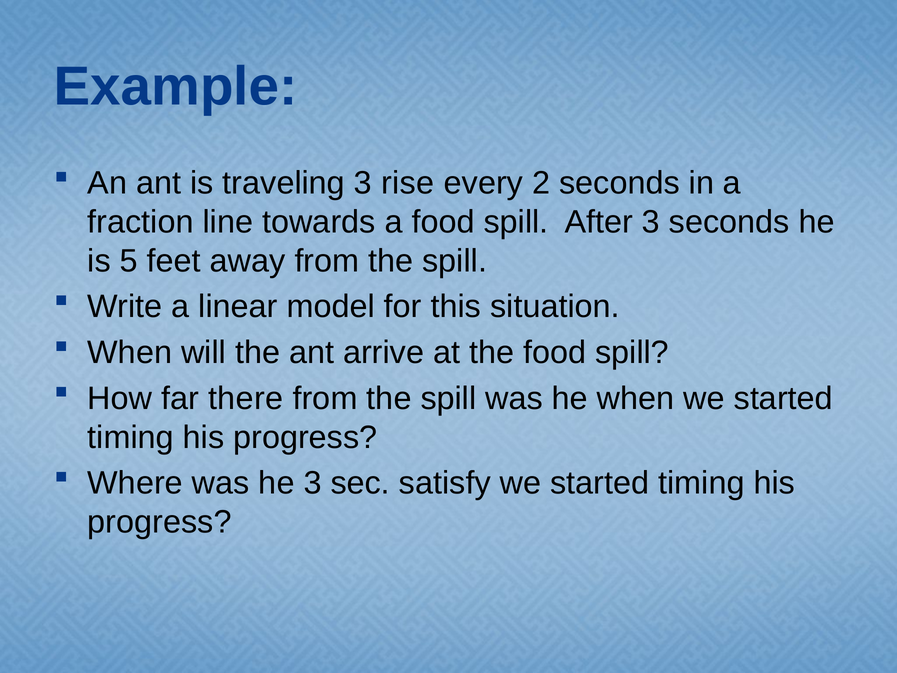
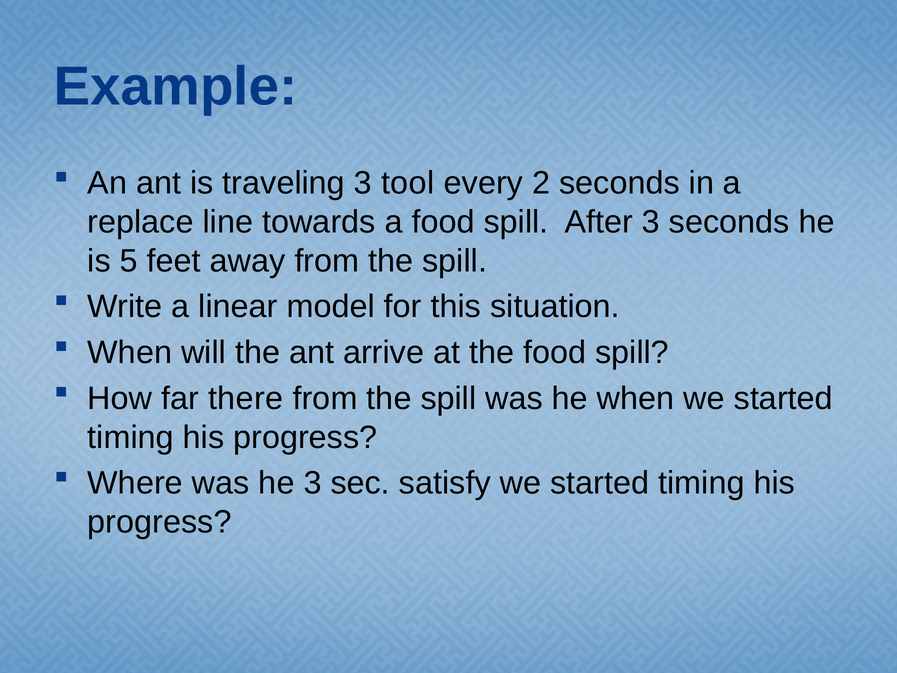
rise: rise -> tool (408, 183)
fraction: fraction -> replace (141, 222)
